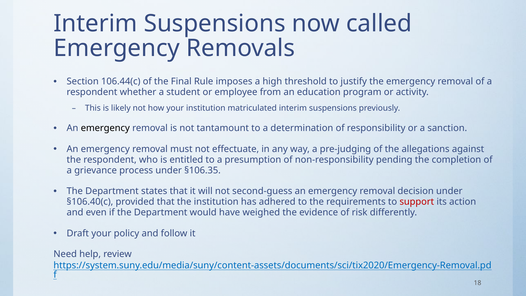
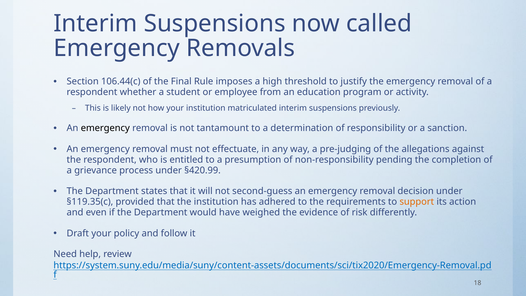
§106.35: §106.35 -> §420.99 (202, 170)
§106.40(c: §106.40(c -> §119.35(c (90, 202)
support colour: red -> orange (417, 202)
